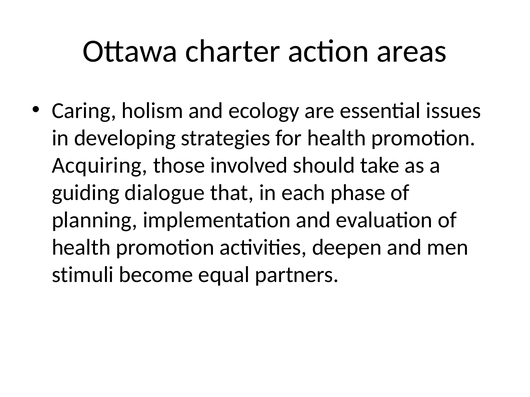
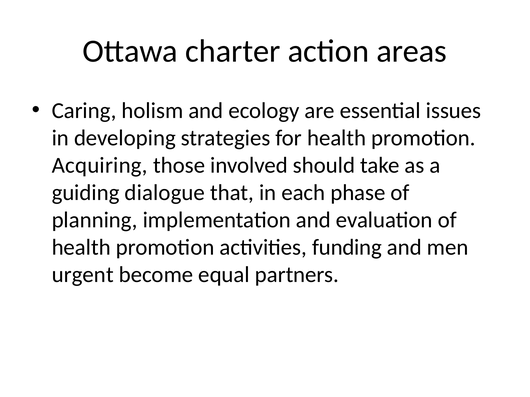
deepen: deepen -> funding (347, 248)
stimuli: stimuli -> urgent (83, 275)
